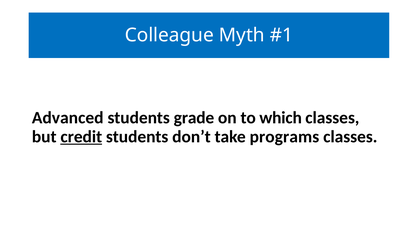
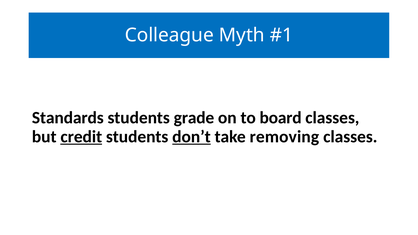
Advanced: Advanced -> Standards (68, 118)
which: which -> board (281, 118)
don’t underline: none -> present (191, 137)
programs: programs -> removing (284, 137)
